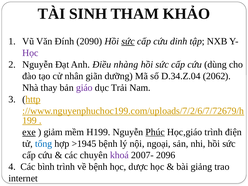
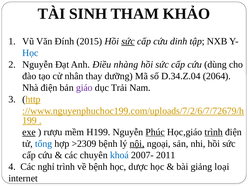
2090: 2090 -> 2015 (89, 41)
Học colour: purple -> blue (30, 53)
giãn: giãn -> thay (94, 76)
2062: 2062 -> 2064 (217, 76)
Nhà thay: thay -> điện (49, 88)
giảm: giảm -> rượu (53, 132)
trình underline: none -> present (214, 132)
>1945: >1945 -> >2309 (84, 144)
nội underline: none -> present (137, 144)
khoá colour: purple -> blue (119, 155)
2096: 2096 -> 2011 (166, 155)
bình: bình -> nghỉ (46, 167)
trao: trao -> loại (222, 167)
